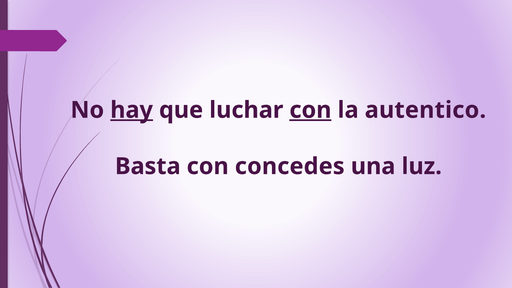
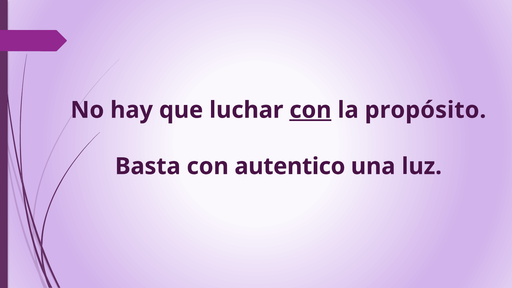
hay underline: present -> none (132, 110)
autentico: autentico -> propósito (425, 110)
concedes: concedes -> autentico (290, 166)
